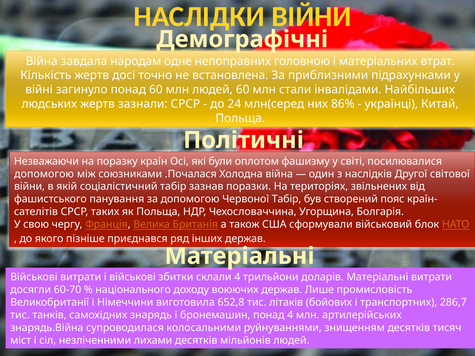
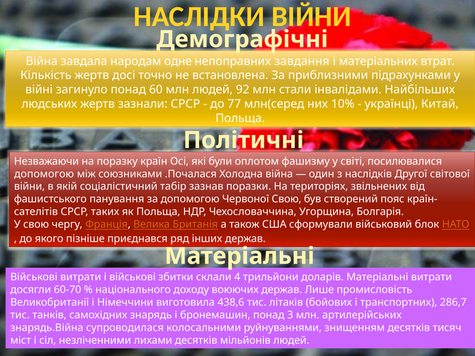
головною: головною -> завдання (302, 61)
людей 60: 60 -> 92 (243, 90)
24: 24 -> 77 (234, 104)
86%: 86% -> 10% (343, 104)
Червоної Табір: Табір -> Свою (287, 199)
652,8: 652,8 -> 438,6 (231, 303)
понад 4: 4 -> 3 (290, 315)
